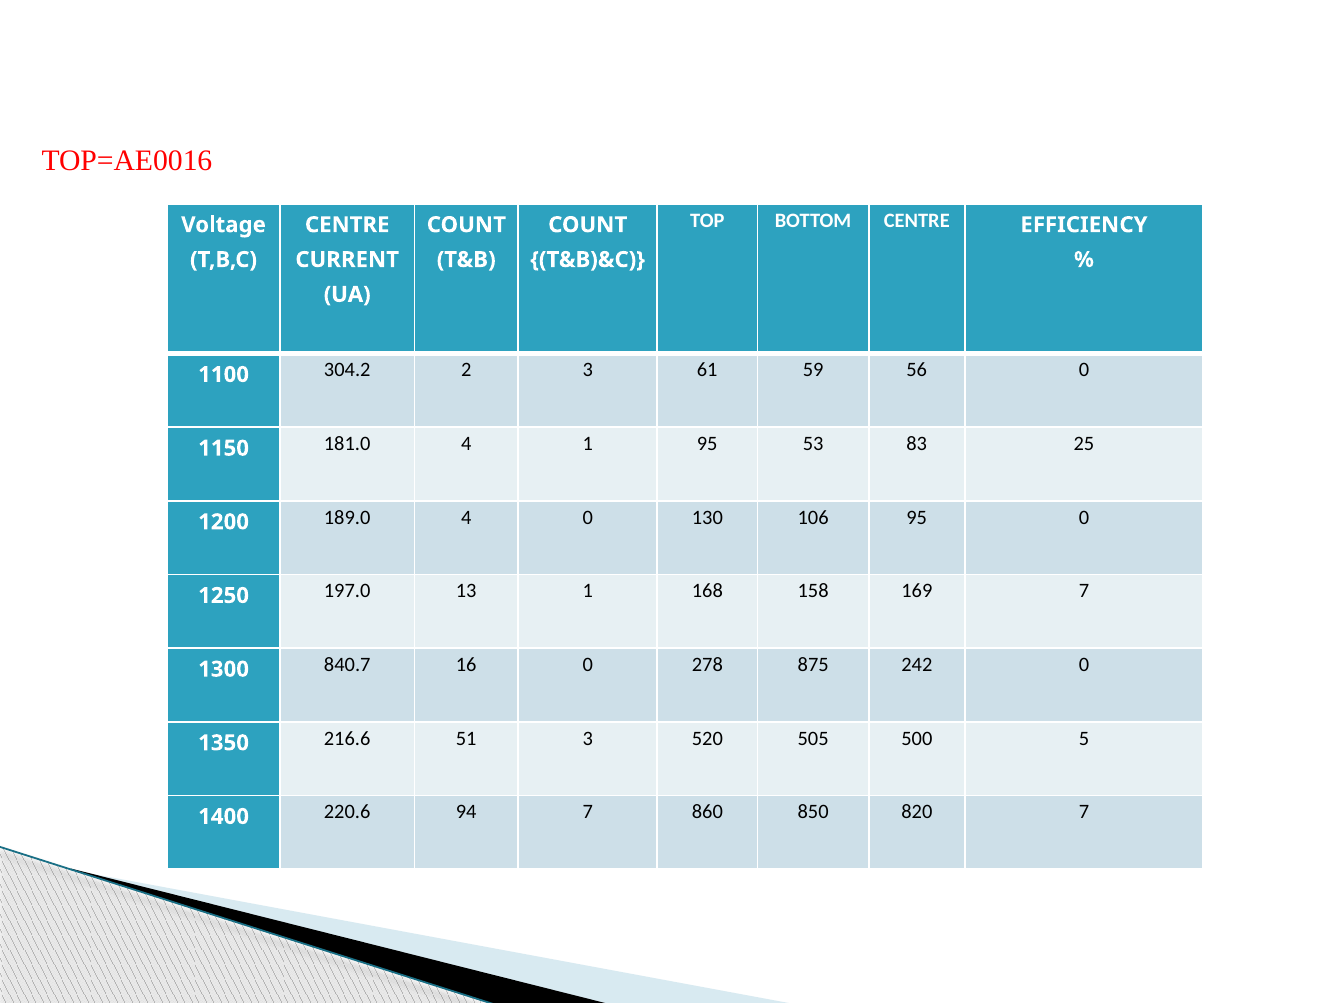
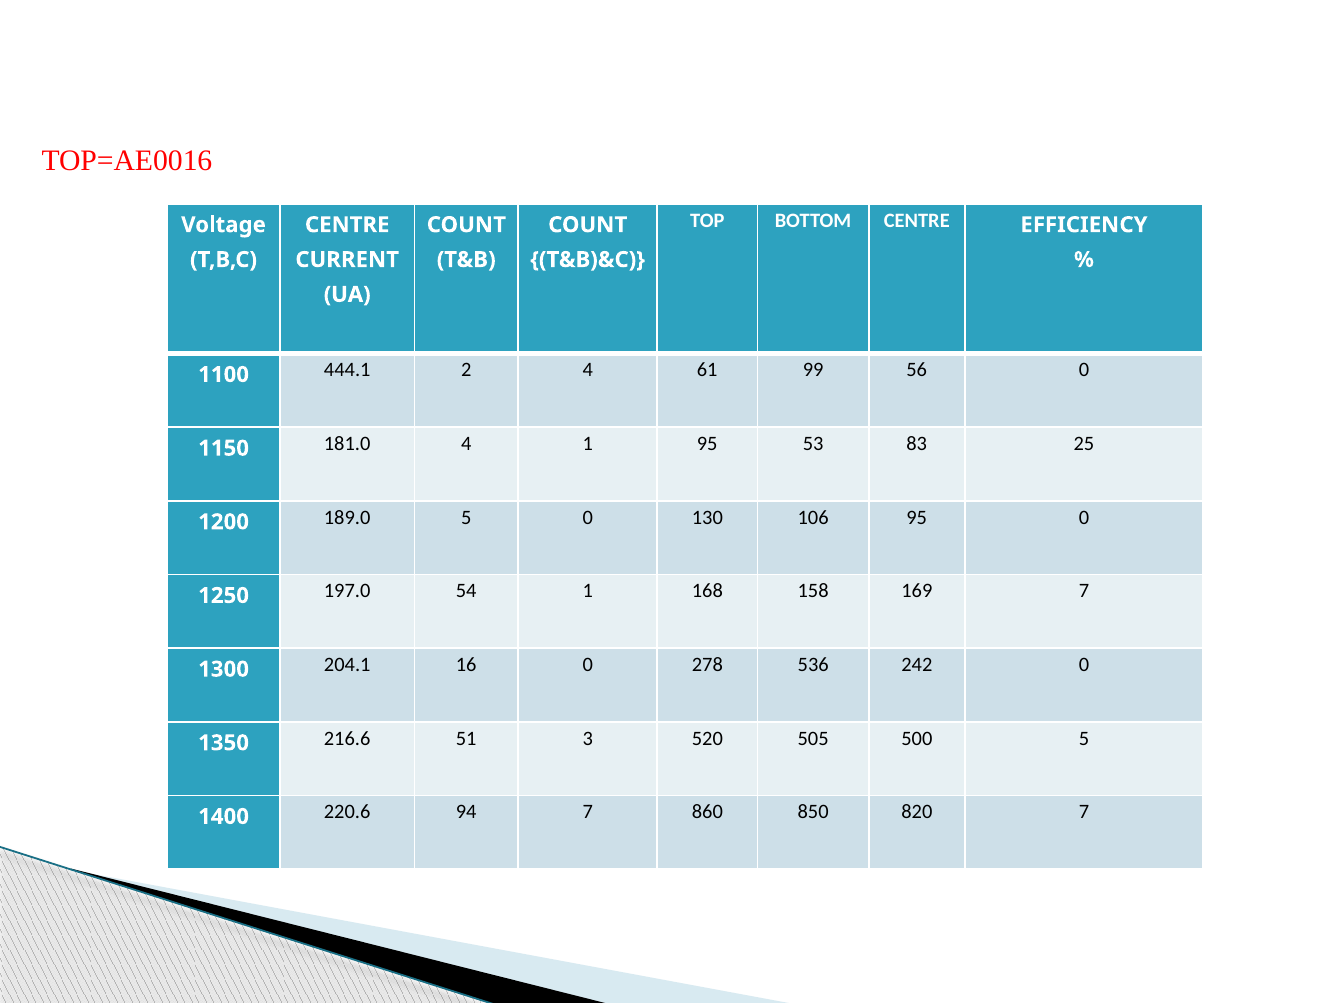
304.2: 304.2 -> 444.1 (347, 370)
2 3: 3 -> 4 (588, 370)
59: 59 -> 99 (813, 370)
189.0 4: 4 -> 5 (466, 517)
13: 13 -> 54 (466, 591)
840.7: 840.7 -> 204.1 (347, 665)
875: 875 -> 536 (813, 665)
